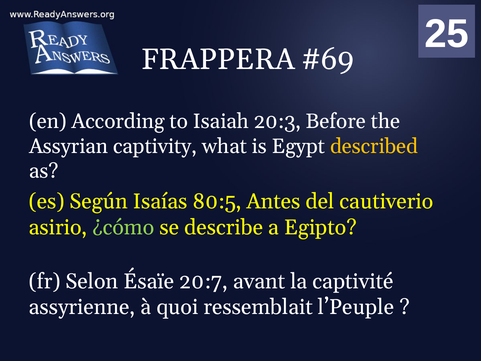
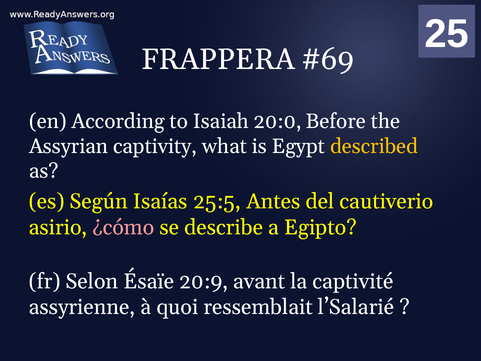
20:3: 20:3 -> 20:0 (278, 121)
80:5: 80:5 -> 25:5 (217, 201)
¿cómo colour: light green -> pink (123, 227)
20:7: 20:7 -> 20:9 (204, 281)
l’Peuple: l’Peuple -> l’Salarié (356, 307)
